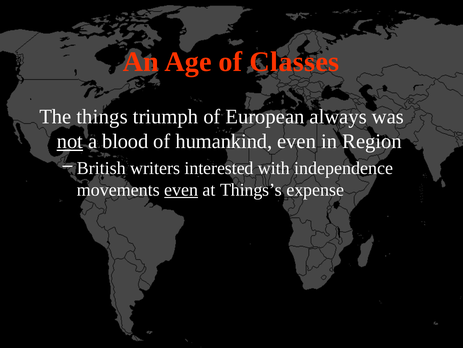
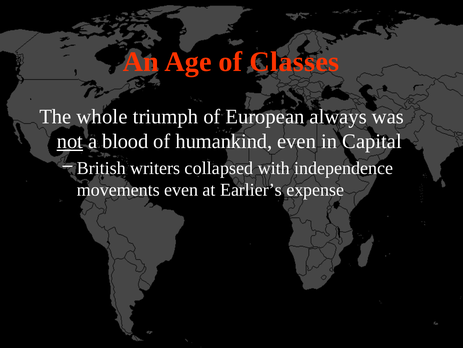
things: things -> whole (102, 116)
Region: Region -> Capital (372, 141)
interested: interested -> collapsed (219, 168)
even underline: present -> none (181, 189)
Things’s: Things’s -> Earlier’s (251, 189)
